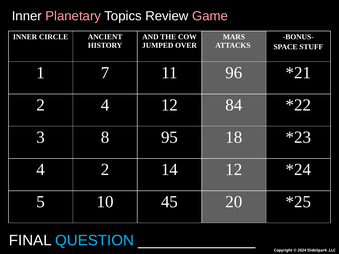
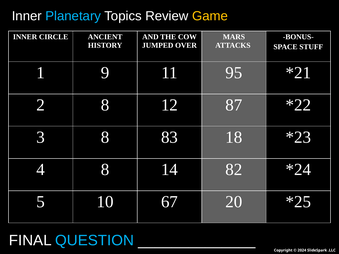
Planetary colour: pink -> light blue (73, 16)
Game colour: pink -> yellow (210, 16)
7: 7 -> 9 (105, 73)
96: 96 -> 95 (234, 73)
2 4: 4 -> 8 (105, 105)
84: 84 -> 87 (234, 105)
95: 95 -> 83 (169, 137)
4 2: 2 -> 8 (105, 170)
14 12: 12 -> 82 (234, 170)
45: 45 -> 67 (169, 202)
